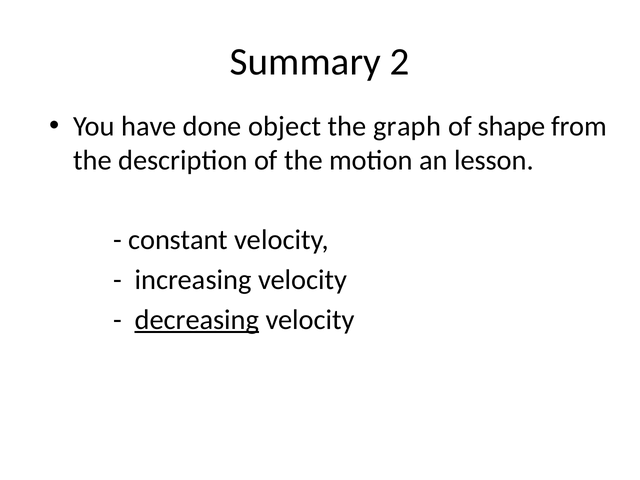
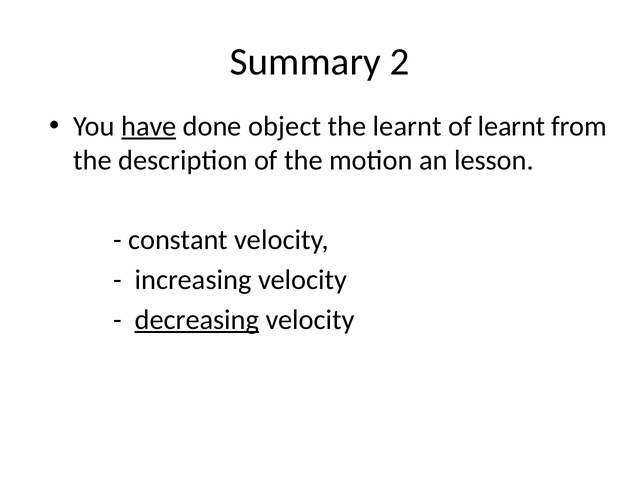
have underline: none -> present (149, 126)
the graph: graph -> learnt (407, 126)
of shape: shape -> learnt (512, 126)
